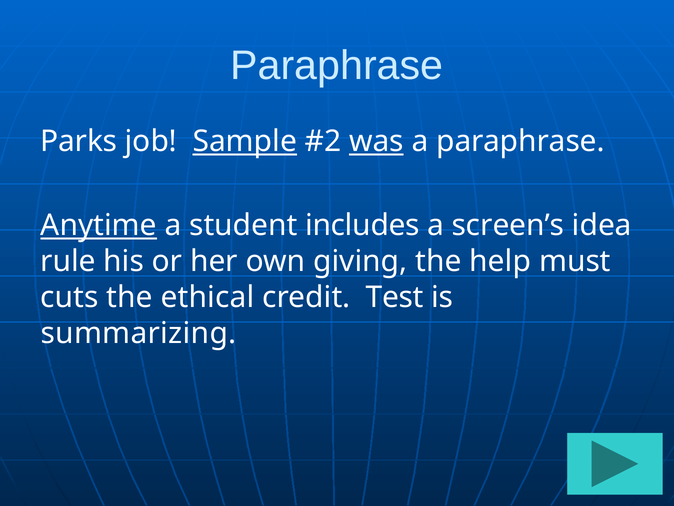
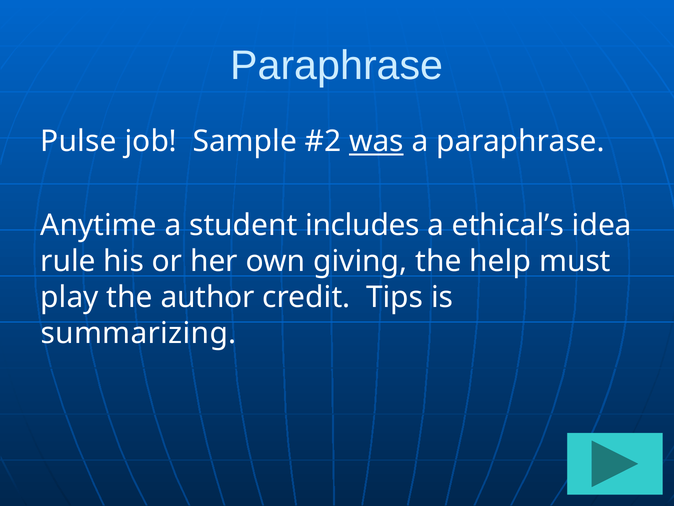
Parks: Parks -> Pulse (79, 141)
Sample underline: present -> none (245, 141)
Anytime underline: present -> none (99, 225)
screen’s: screen’s -> ethical’s (508, 225)
cuts: cuts -> play (70, 297)
ethical: ethical -> author (208, 297)
Test: Test -> Tips (395, 297)
